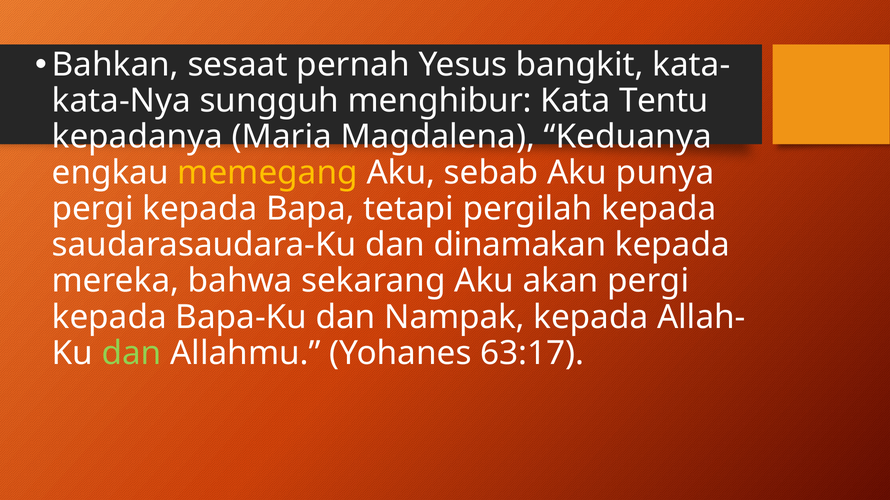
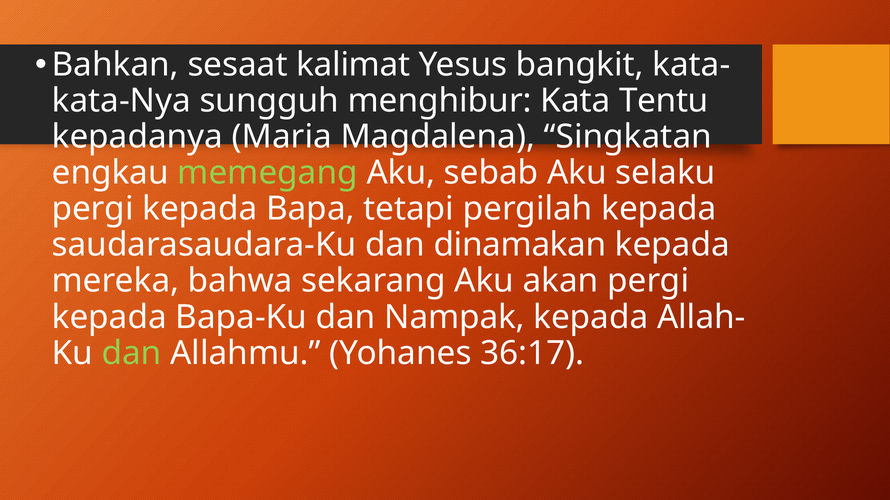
pernah: pernah -> kalimat (353, 65)
Keduanya: Keduanya -> Singkatan (628, 137)
memegang colour: yellow -> light green (268, 173)
punya: punya -> selaku (665, 173)
63:17: 63:17 -> 36:17 (532, 353)
